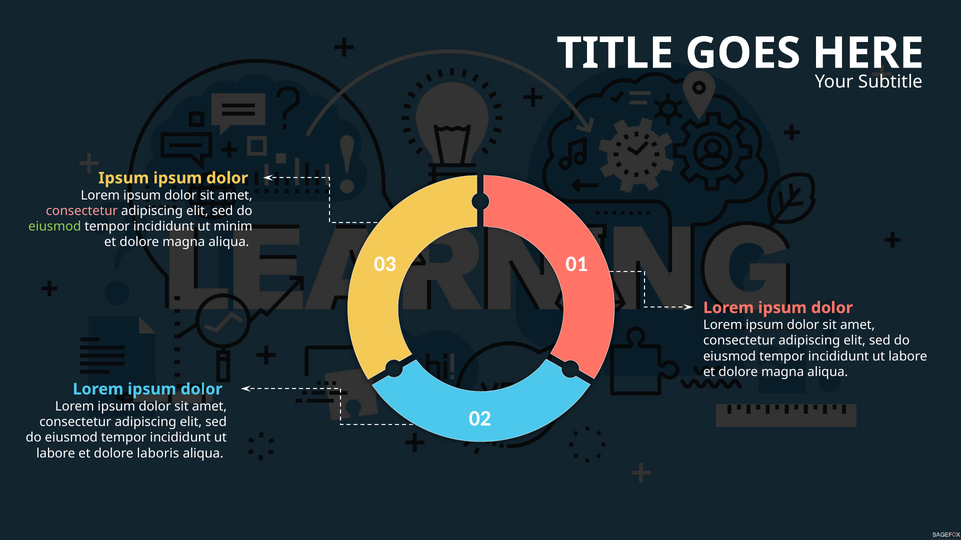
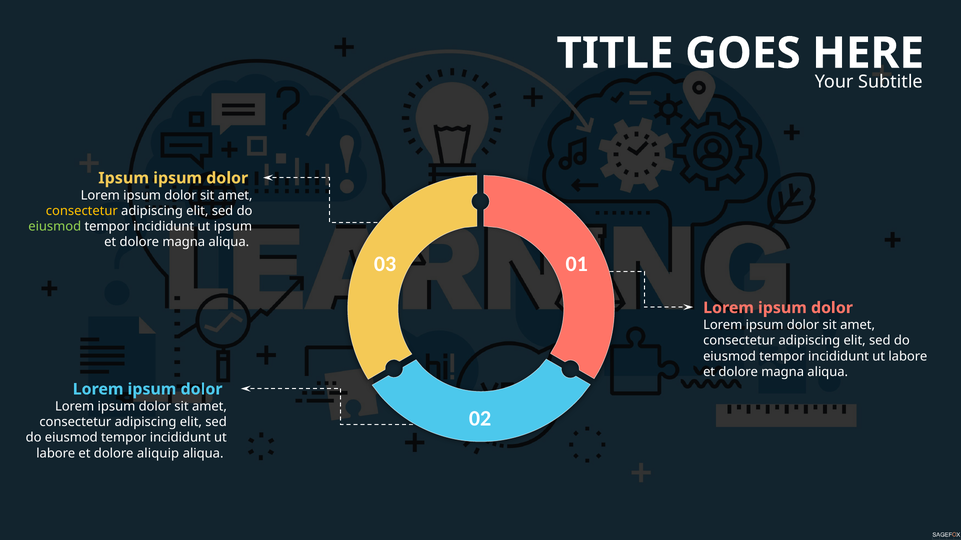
consectetur colour: pink -> yellow (82, 211)
ut minim: minim -> ipsum (233, 227)
laboris: laboris -> aliquip (158, 454)
